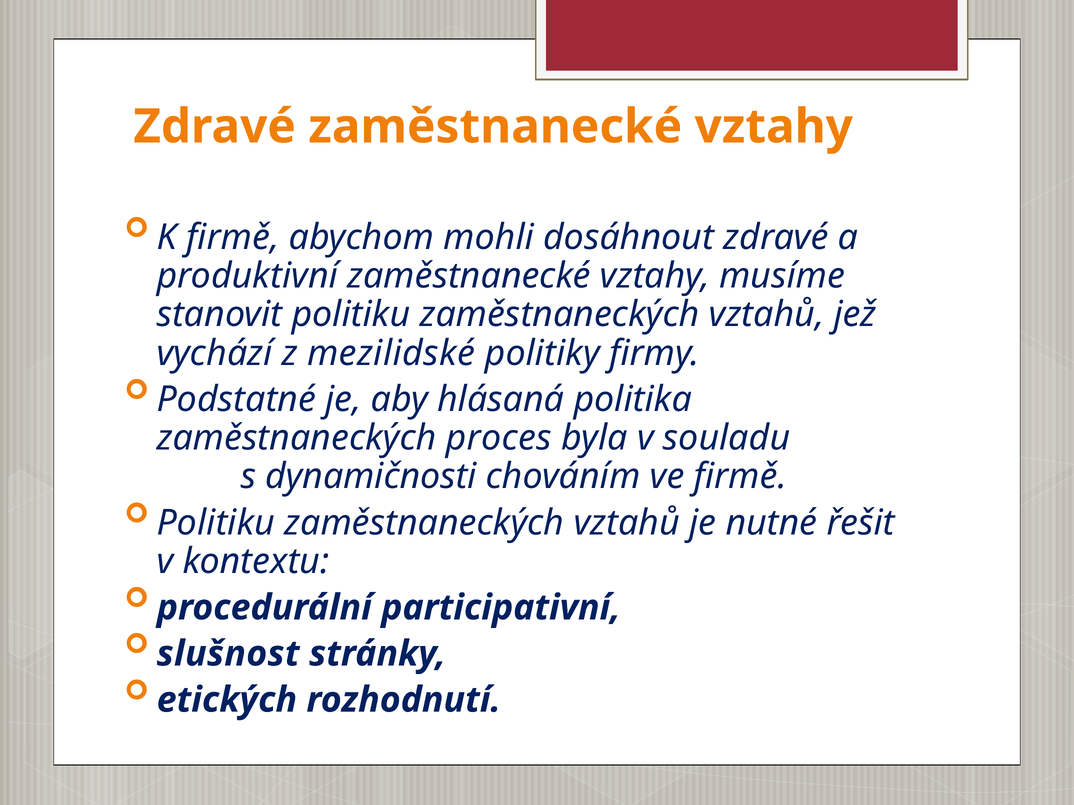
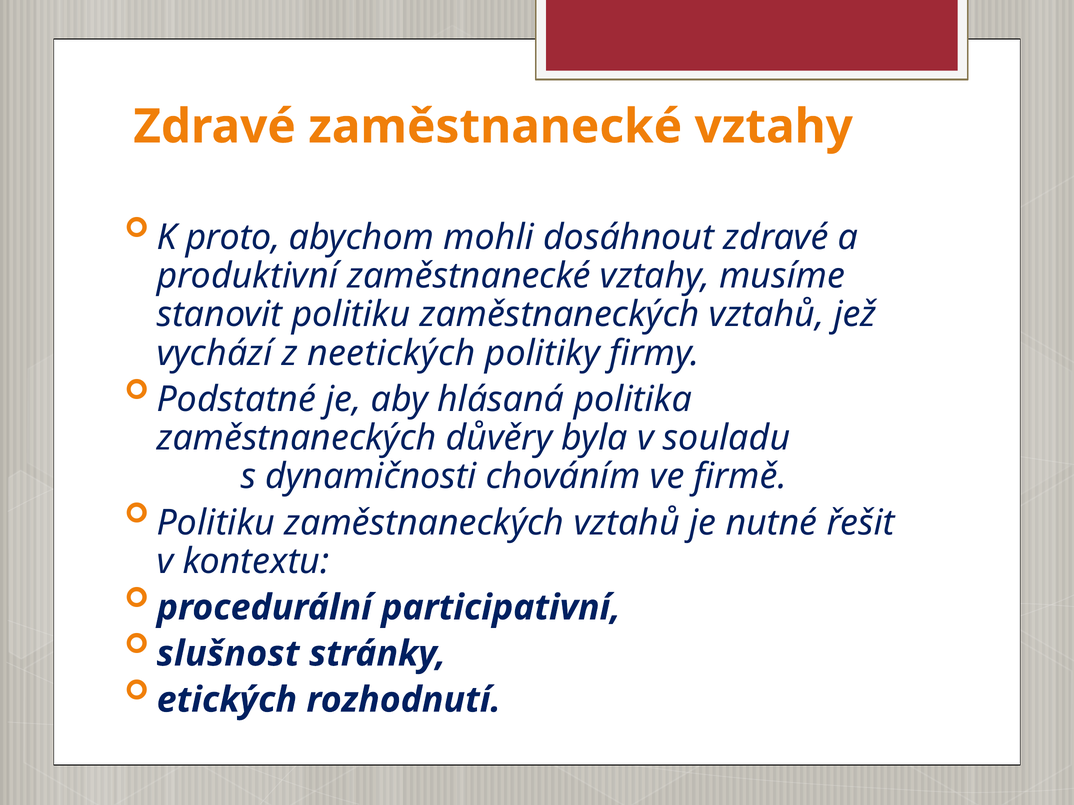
K firmě: firmě -> proto (233, 238)
mezilidské: mezilidské -> neetických (391, 354)
proces: proces -> důvěry (499, 438)
